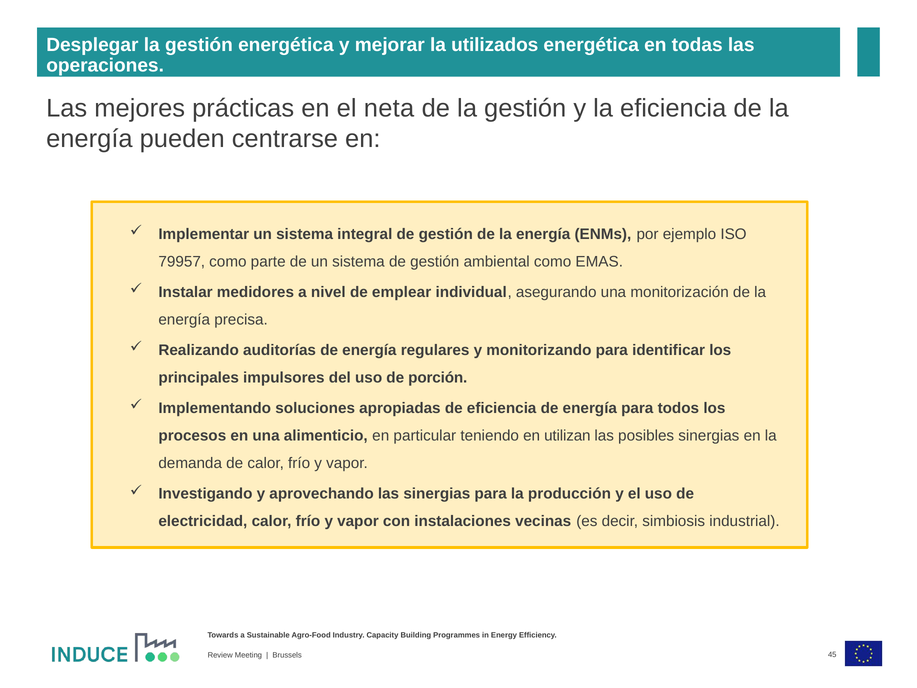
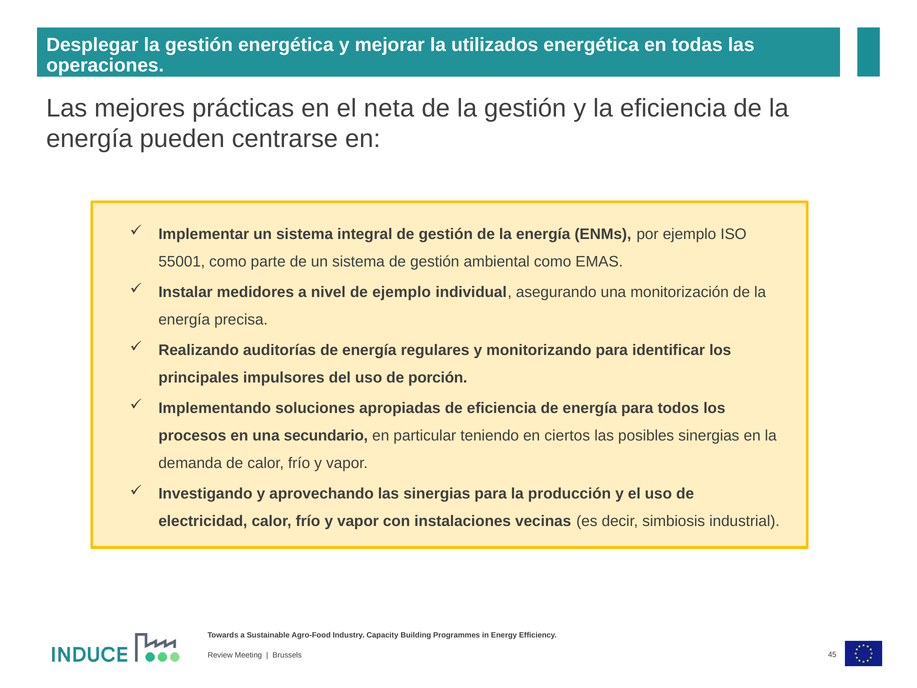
79957: 79957 -> 55001 (182, 261)
de emplear: emplear -> ejemplo (402, 292)
alimenticio: alimenticio -> secundario (326, 436)
utilizan: utilizan -> ciertos (567, 436)
